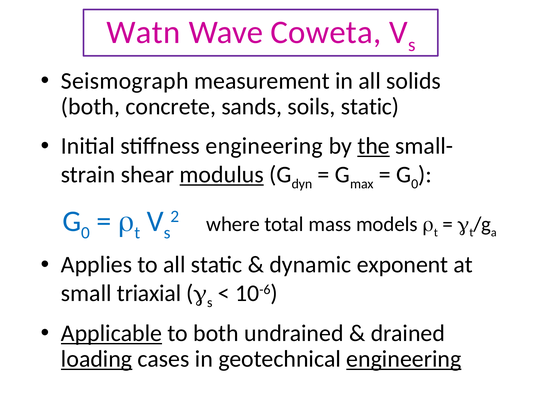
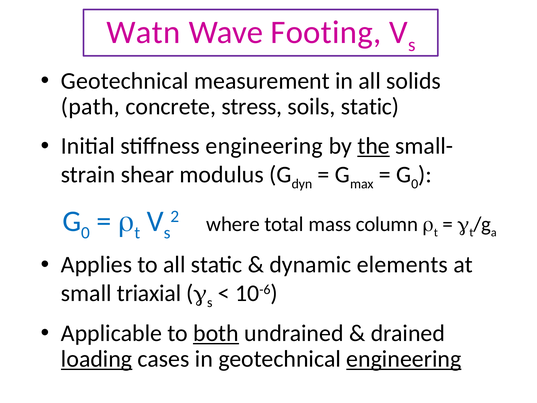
Coweta: Coweta -> Footing (326, 32)
Seismograph: Seismograph -> Geotechnical (125, 81)
both: both -> path (90, 107)
sands: sands -> stress (252, 107)
modulus underline: present -> none (222, 175)
models: models -> column (387, 224)
exponent: exponent -> elements (402, 265)
Applicable underline: present -> none (111, 333)
both underline: none -> present (216, 333)
